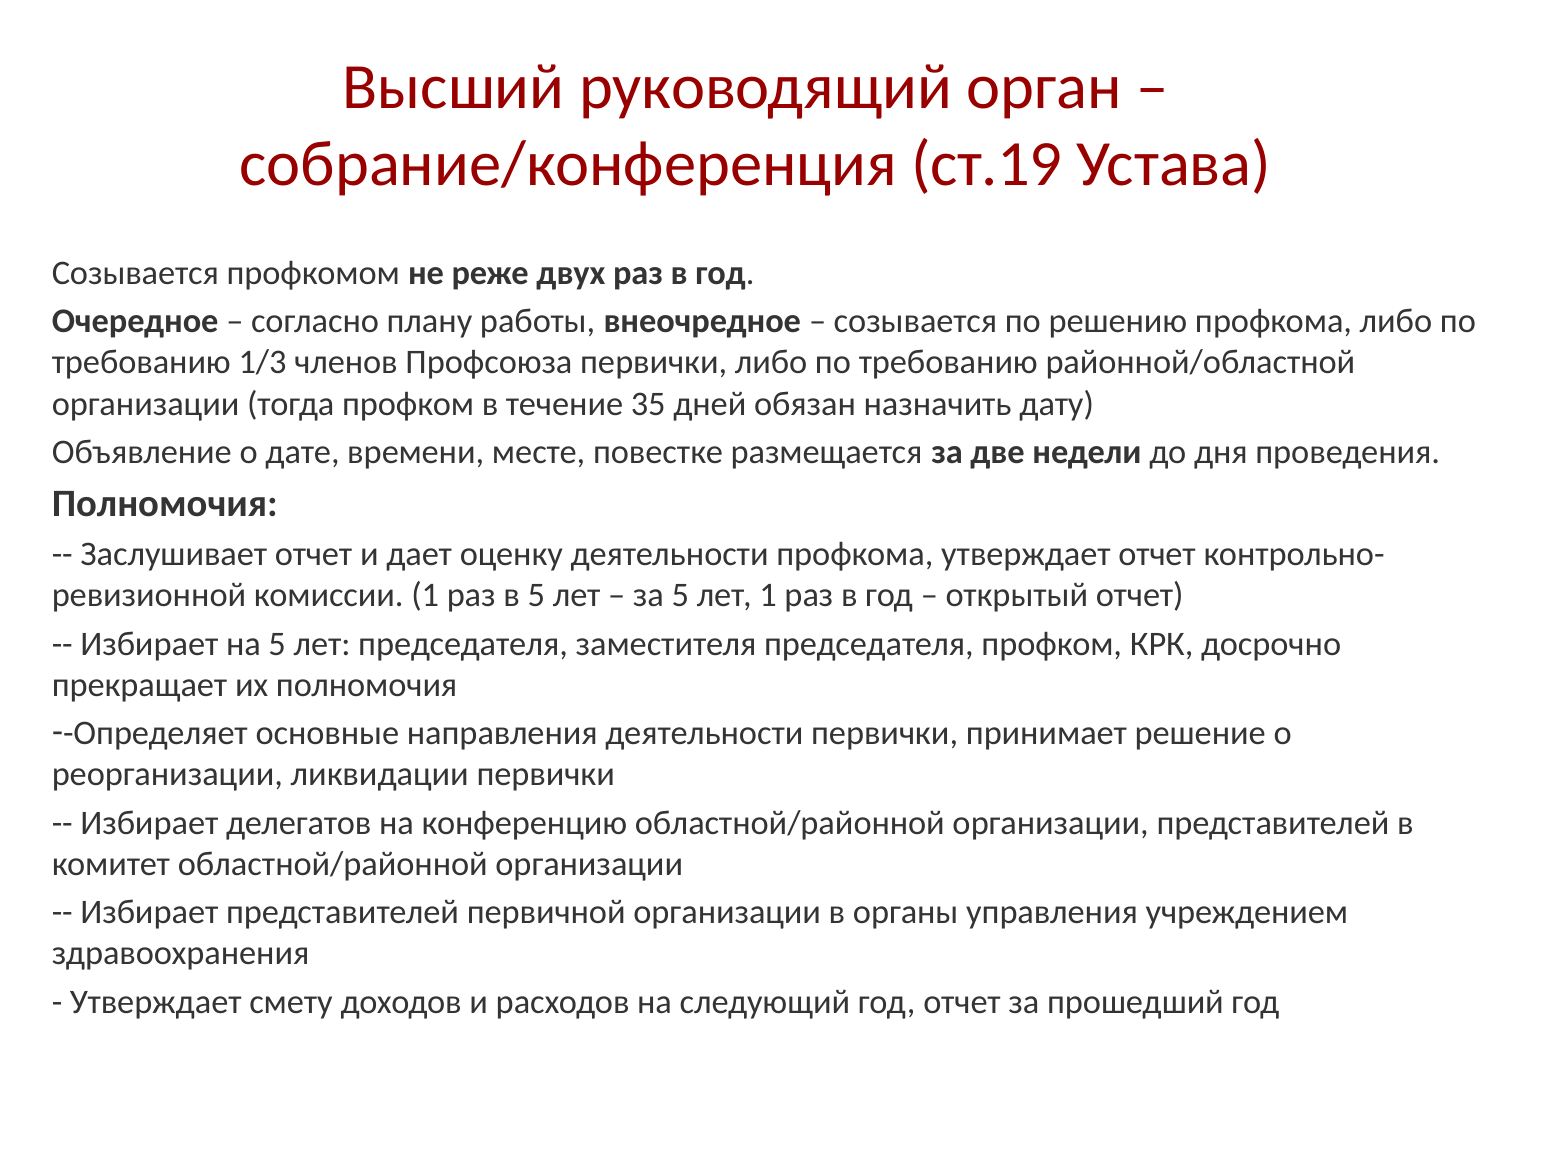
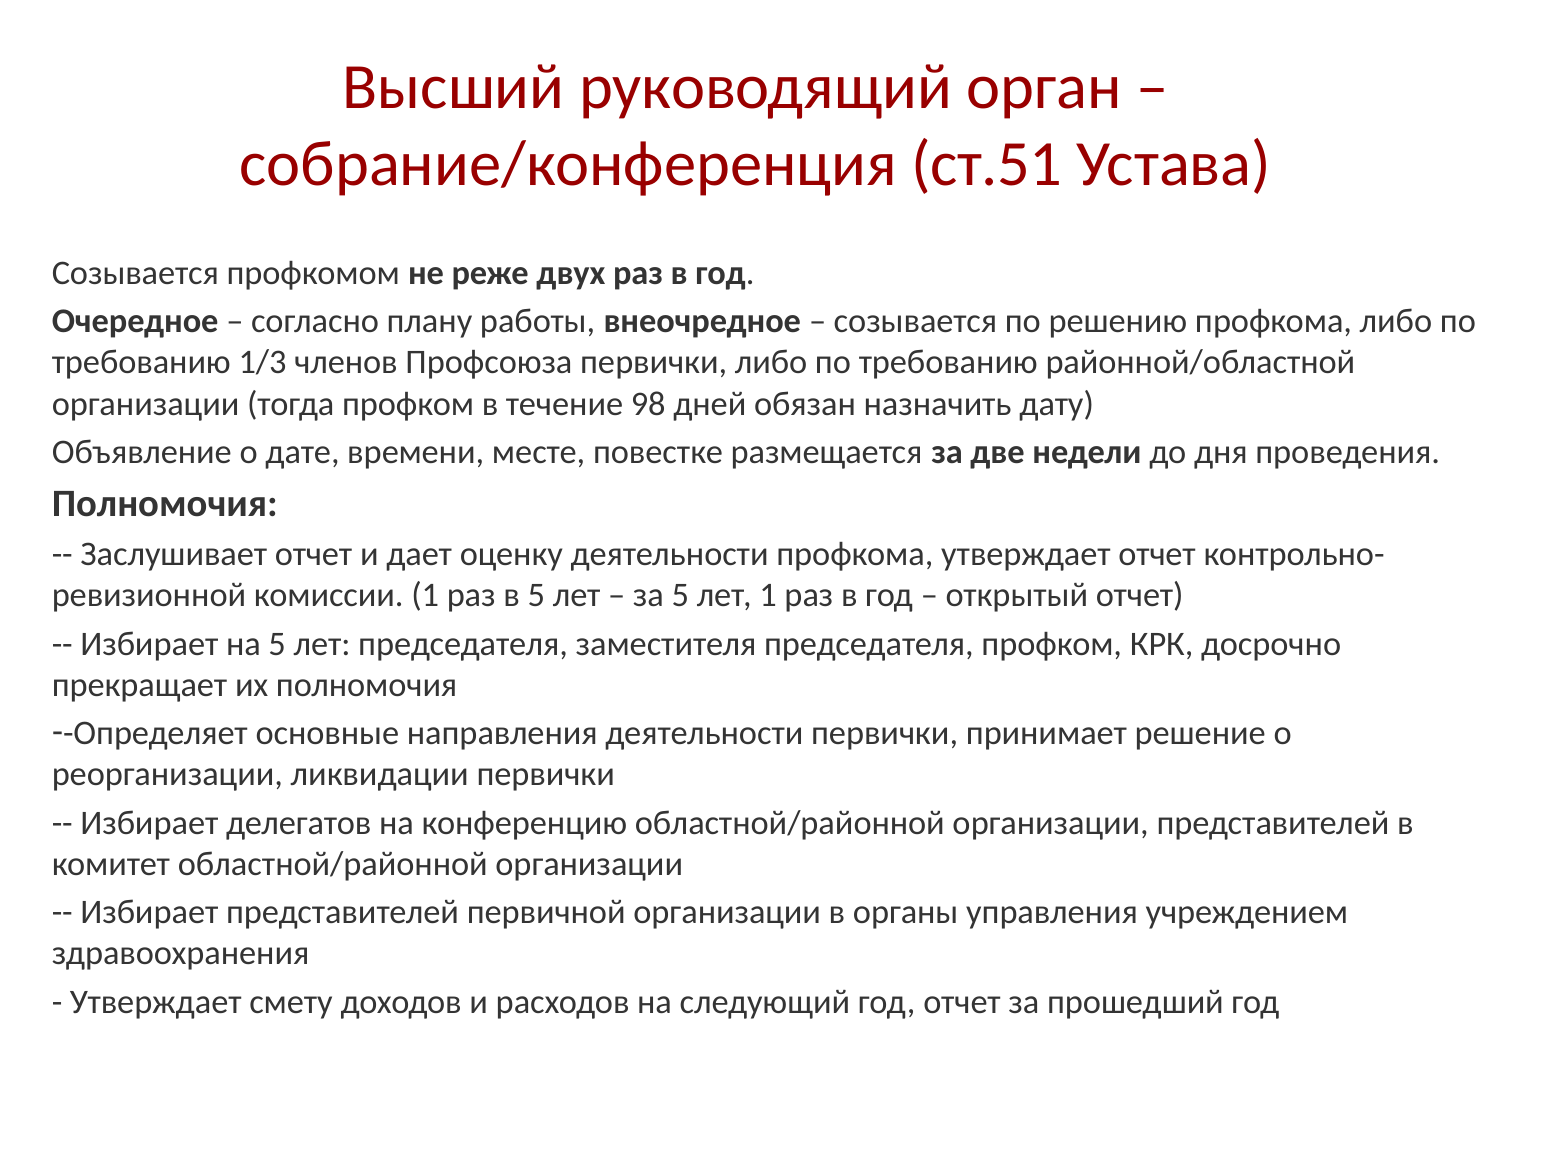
ст.19: ст.19 -> ст.51 (987, 165)
35: 35 -> 98 (648, 404)
